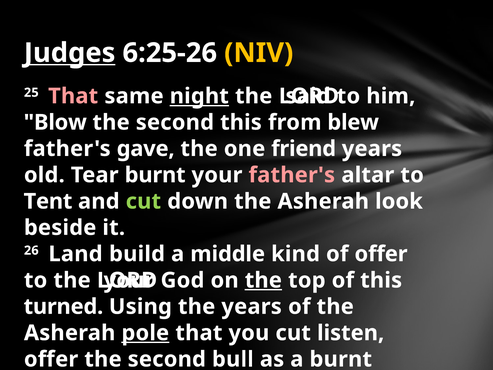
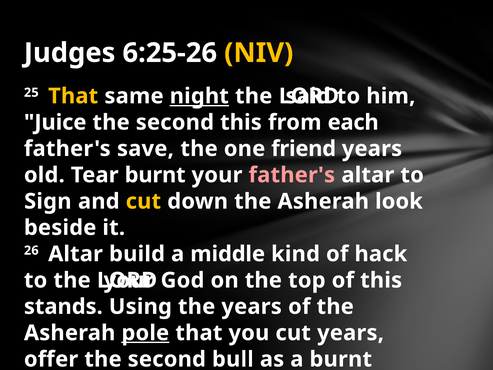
Judges underline: present -> none (70, 53)
That colour: pink -> yellow (73, 96)
Blow: Blow -> Juice (55, 122)
blew: blew -> each (353, 122)
gave: gave -> save (145, 149)
Tent: Tent -> Sign (48, 201)
cut colour: light green -> yellow (143, 201)
26 Land: Land -> Altar (76, 254)
of offer: offer -> hack (381, 254)
the underline: present -> none (263, 280)
turned: turned -> stands (63, 306)
cut listen: listen -> years (351, 333)
